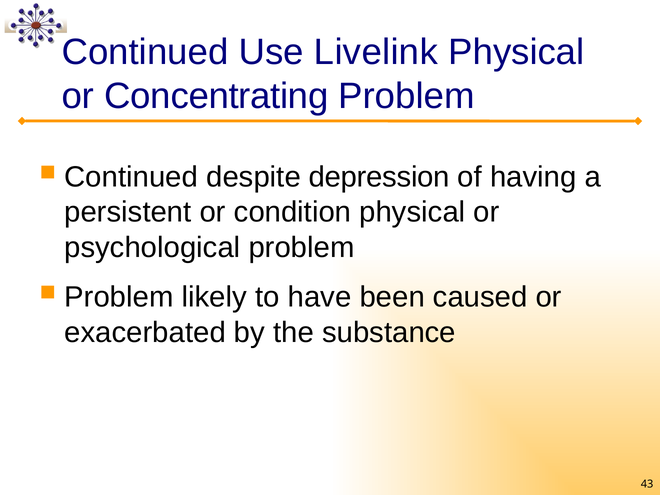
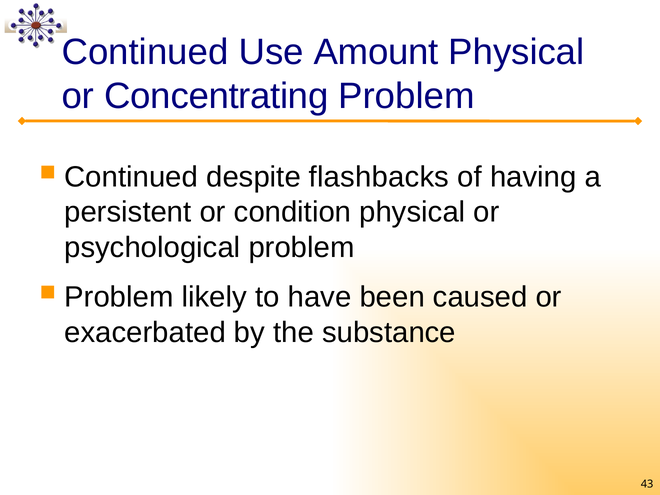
Livelink: Livelink -> Amount (376, 52)
depression: depression -> flashbacks (379, 177)
